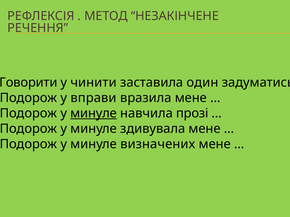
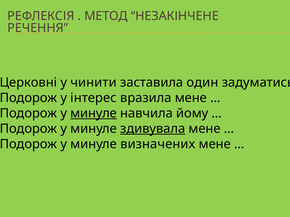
Говорити: Говорити -> Церковні (28, 83)
вправи: вправи -> інтерес (94, 98)
прозі: прозі -> йому (192, 114)
здивувала underline: none -> present (153, 129)
